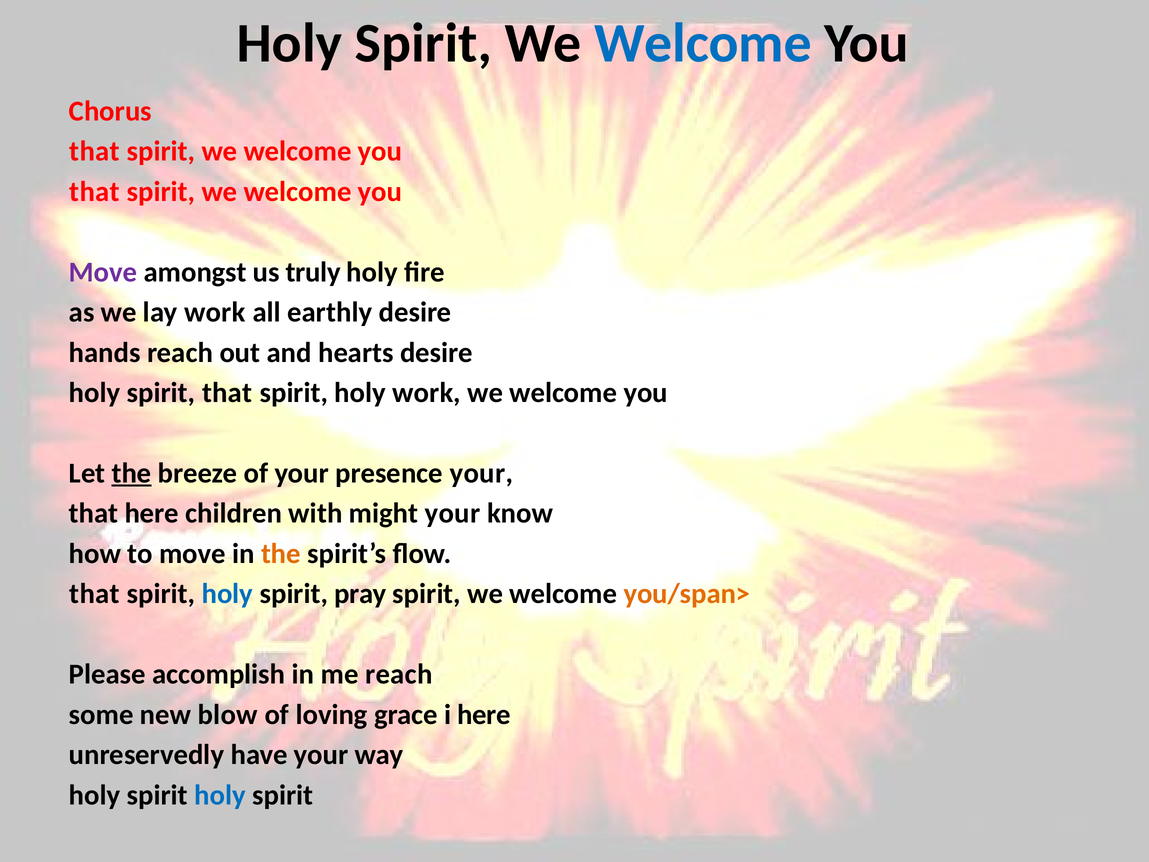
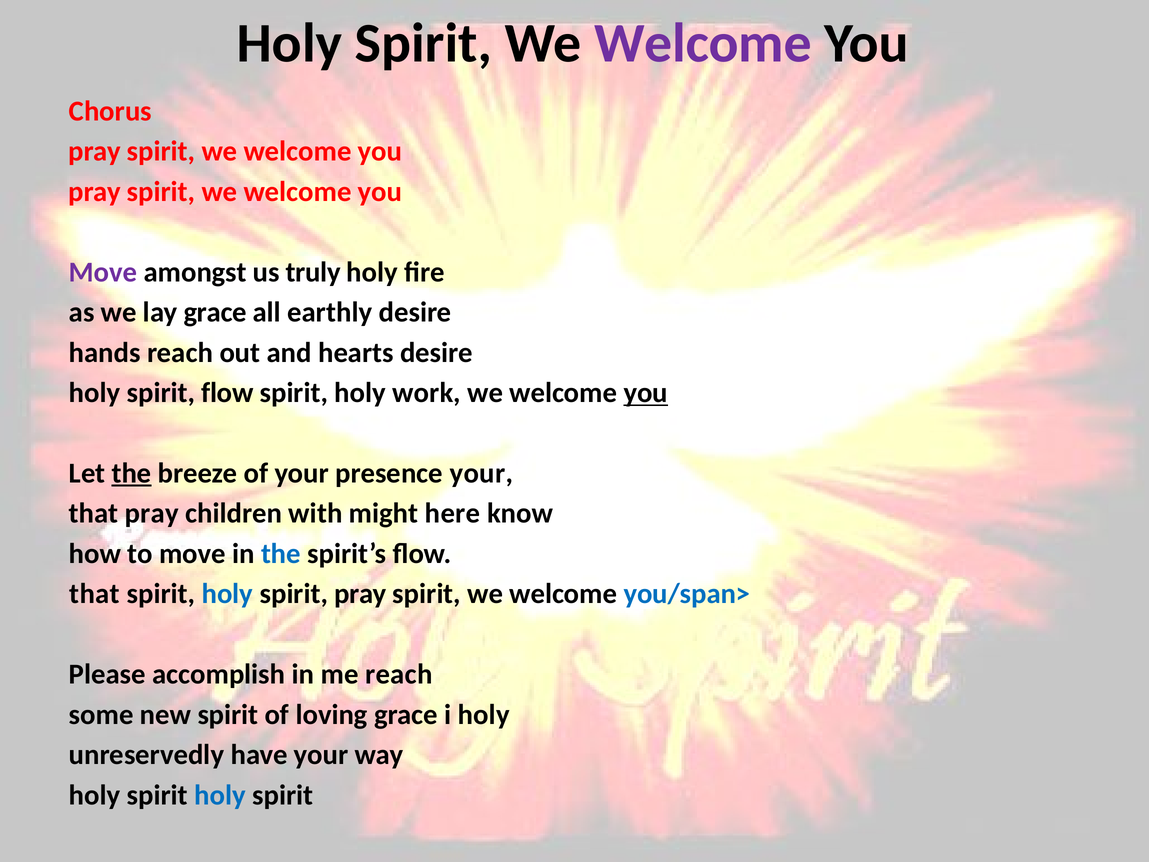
Welcome colour: blue -> purple (703, 43)
that: that -> pray (95, 151)
that: that -> pray (95, 192)
lay work: work -> grace (215, 312)
spirit that: that -> flow (227, 393)
you underline: none -> present (646, 393)
that here: here -> pray (152, 513)
might your: your -> here (453, 513)
the colour: orange -> blue (281, 554)
you/span> colour: orange -> blue (687, 594)
new blow: blow -> spirit (228, 714)
i here: here -> holy (484, 714)
